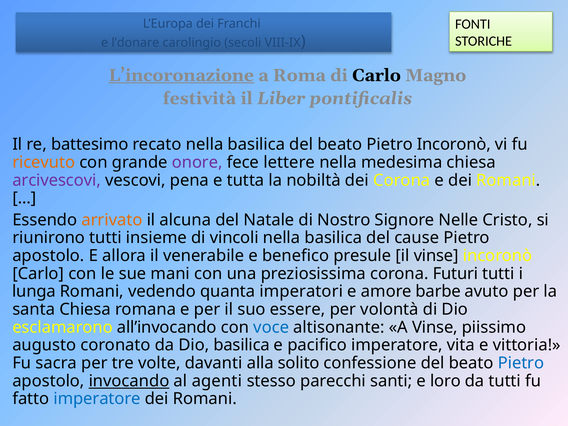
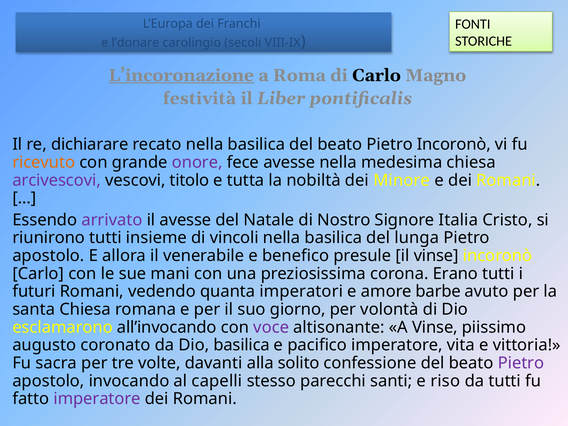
battesimo: battesimo -> dichiarare (90, 144)
fece lettere: lettere -> avesse (289, 162)
pena: pena -> titolo (189, 180)
dei Corona: Corona -> Minore (402, 180)
arrivato colour: orange -> purple (112, 220)
il alcuna: alcuna -> avesse (185, 220)
Nelle: Nelle -> Italia (458, 220)
cause: cause -> lunga (417, 238)
Futuri: Futuri -> Erano (455, 274)
lunga: lunga -> futuri (34, 292)
essere: essere -> giorno (298, 309)
voce colour: blue -> purple (271, 327)
Pietro colour: blue -> purple (521, 363)
invocando underline: present -> none (129, 381)
agenti: agenti -> capelli (217, 381)
loro: loro -> riso (445, 381)
imperatore colour: blue -> purple (97, 399)
